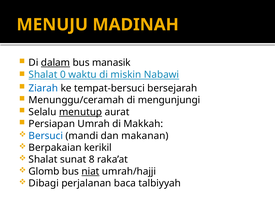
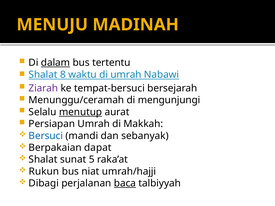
manasik: manasik -> tertentu (111, 63)
0: 0 -> 8 (63, 75)
di miskin: miskin -> umrah (126, 75)
Ziarah colour: blue -> purple (43, 88)
makanan: makanan -> sebanyak (145, 136)
kerikil: kerikil -> dapat (98, 148)
8: 8 -> 5 (92, 160)
Glomb: Glomb -> Rukun (44, 172)
niat underline: present -> none (90, 172)
baca underline: none -> present (125, 184)
